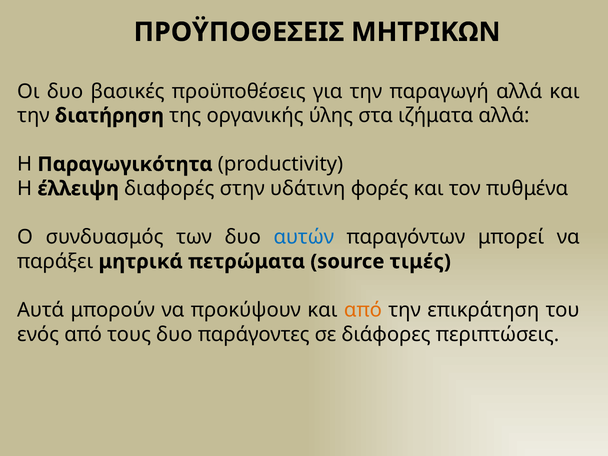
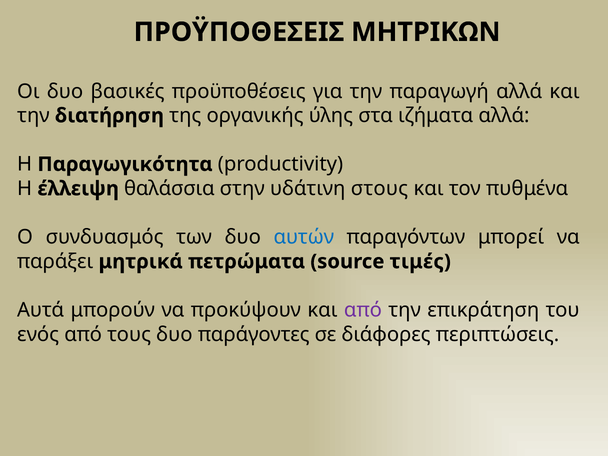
διαφορές: διαφορές -> θαλάσσια (169, 189)
φορές: φορές -> στους (379, 189)
από colour: orange -> purple (363, 310)
